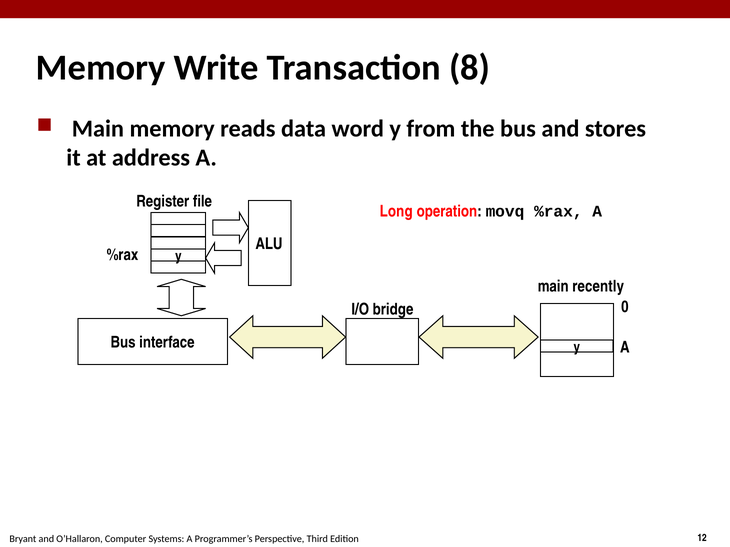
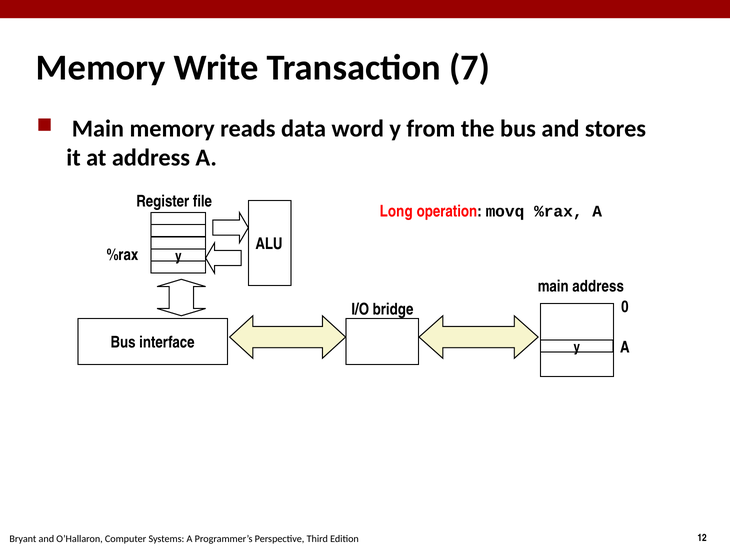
8: 8 -> 7 (470, 68)
main recently: recently -> address (598, 287)
